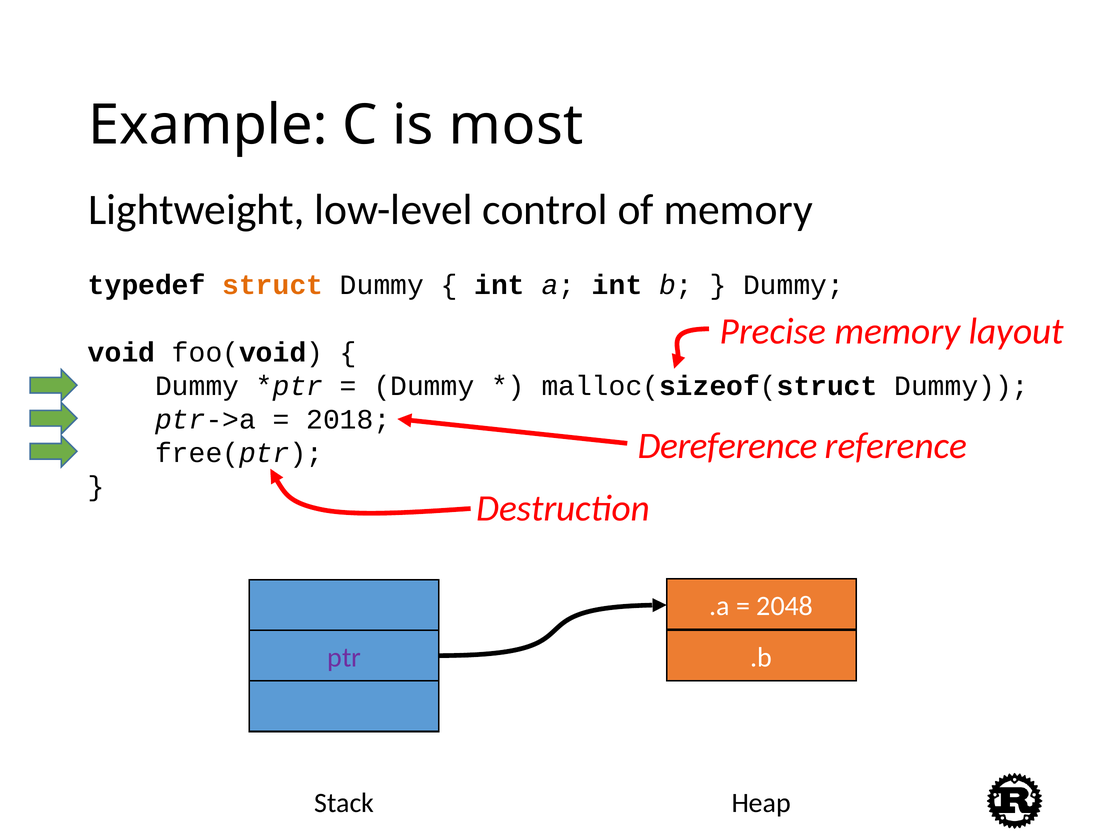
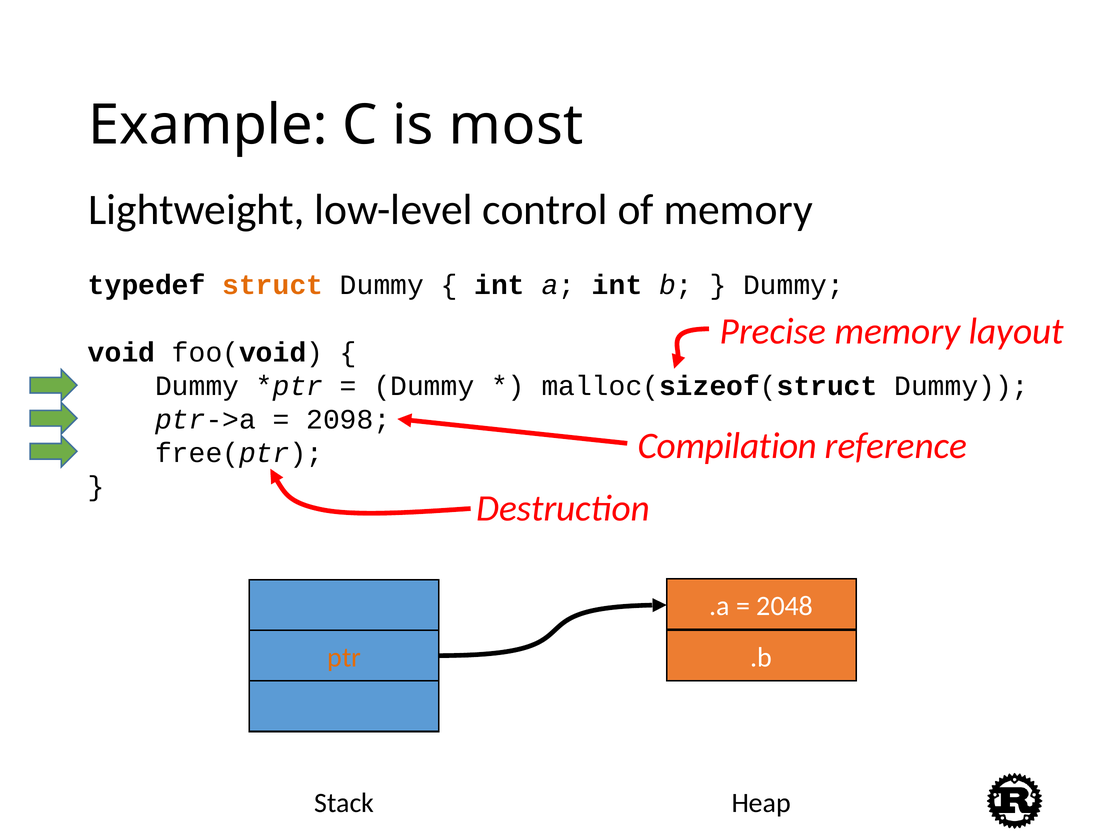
2018: 2018 -> 2098 (348, 419)
Dereference: Dereference -> Compilation (728, 446)
ptr colour: purple -> orange (344, 658)
